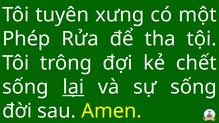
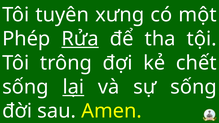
Rửa underline: none -> present (80, 39)
